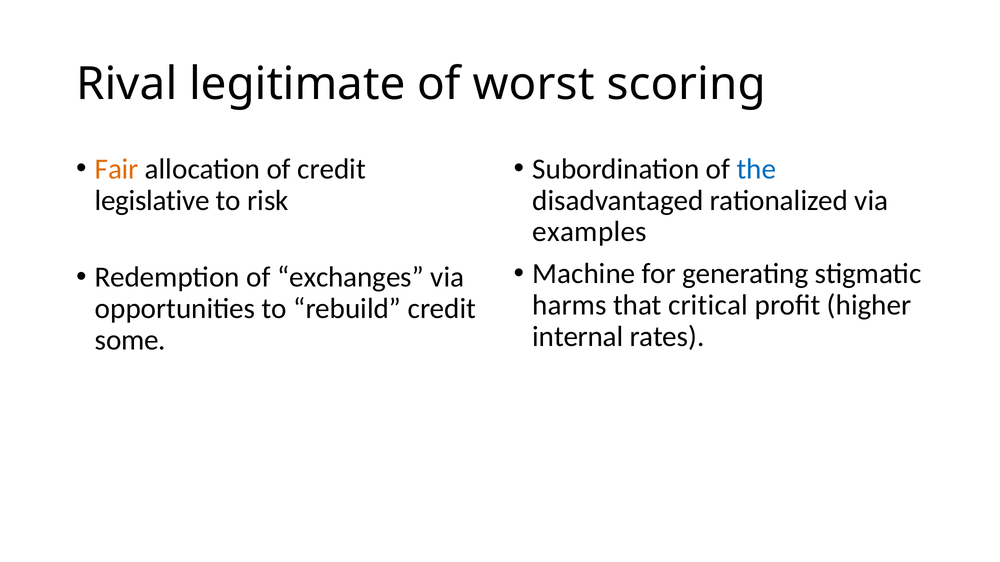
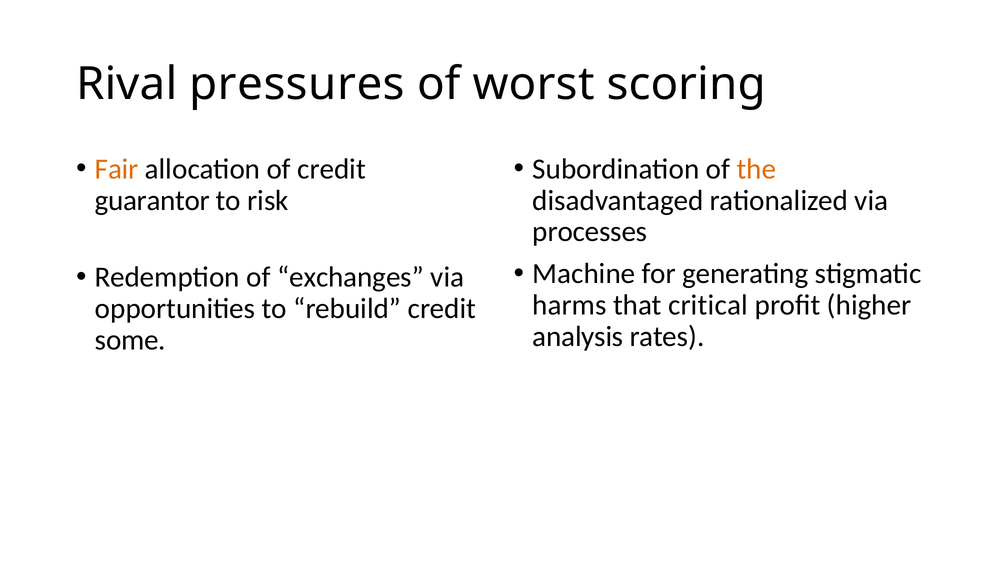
legitimate: legitimate -> pressures (297, 84)
the colour: blue -> orange (756, 169)
legislative: legislative -> guarantor (152, 201)
examples: examples -> processes (590, 232)
internal: internal -> analysis (578, 337)
